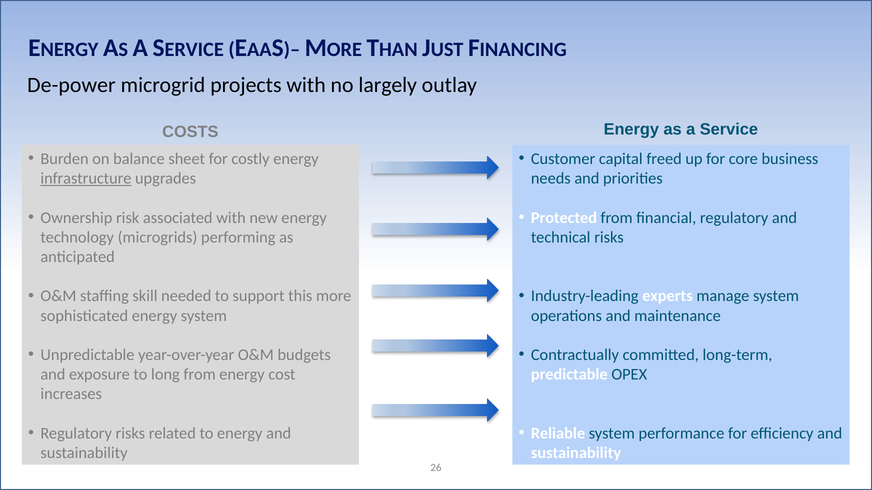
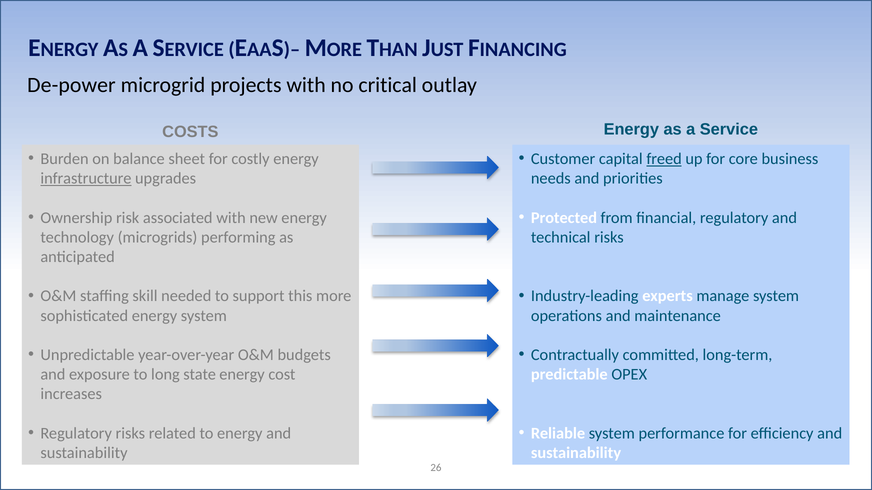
largely: largely -> critical (388, 85)
freed underline: none -> present (664, 159)
long from: from -> state (200, 375)
